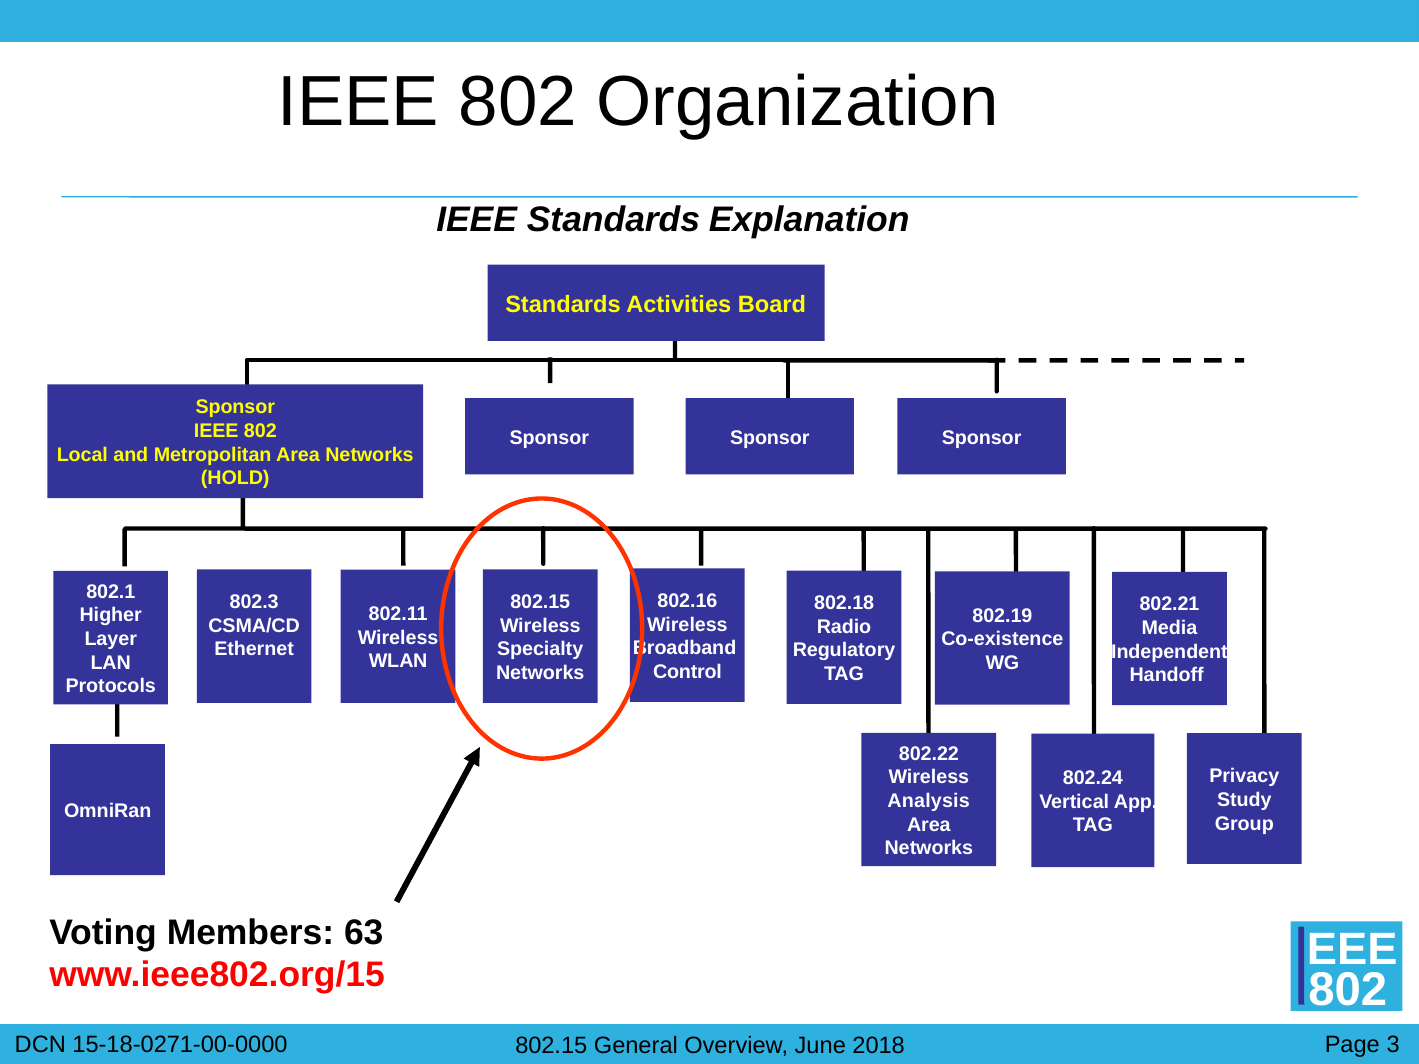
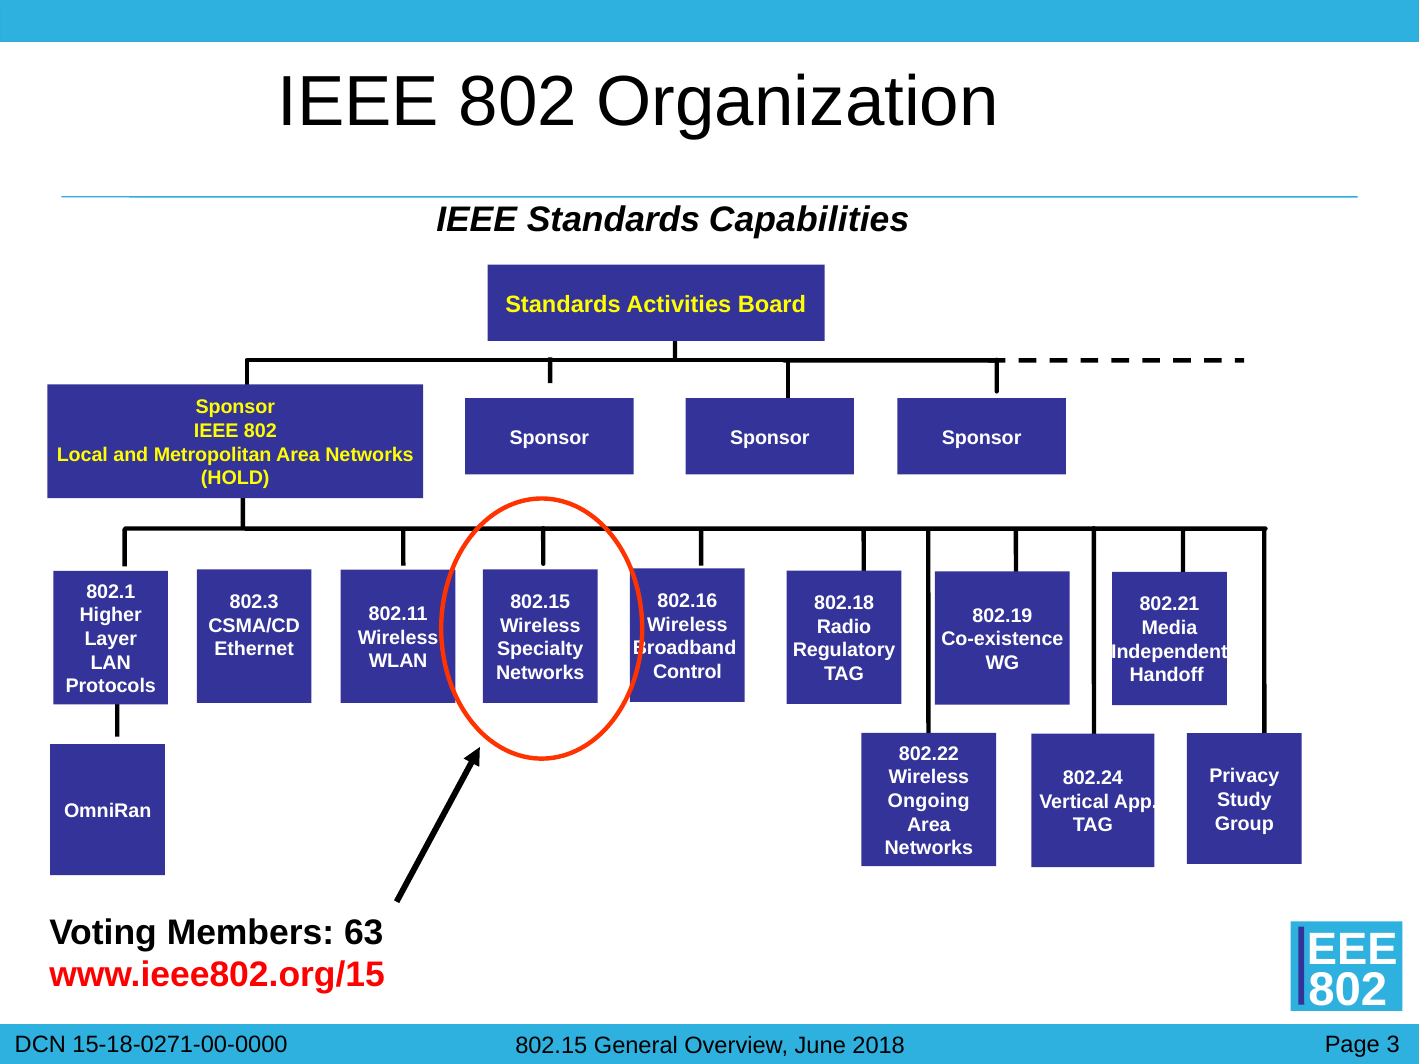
Explanation: Explanation -> Capabilities (809, 220)
Analysis: Analysis -> Ongoing (929, 801)
